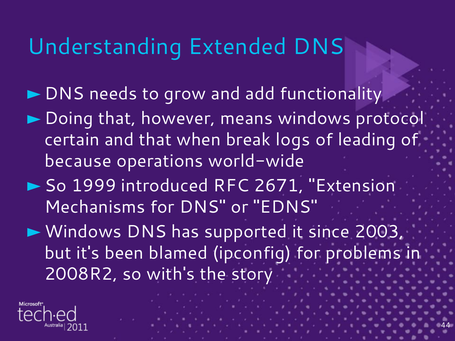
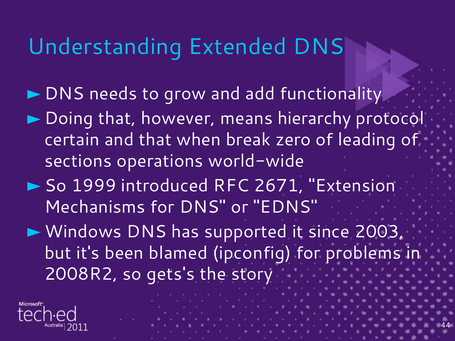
windows: windows -> hierarchy (314, 119)
logs: logs -> zero (293, 140)
because: because -> sections (78, 161)
with's: with's -> gets's (171, 274)
